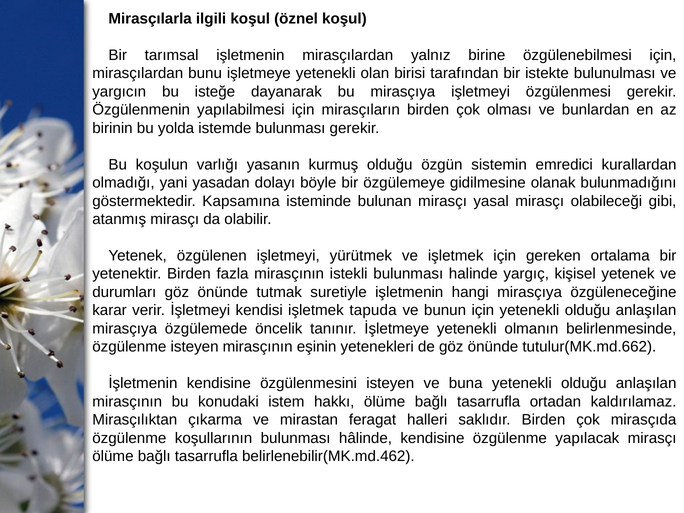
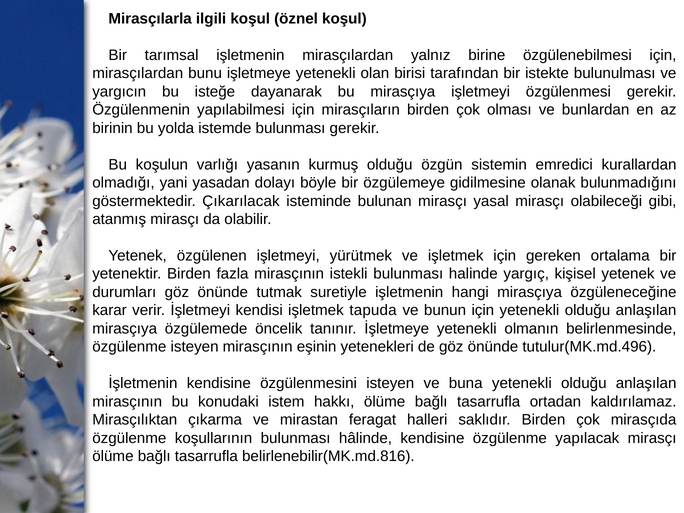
Kapsamına: Kapsamına -> Çıkarılacak (241, 201)
tutulur(MK.md.662: tutulur(MK.md.662 -> tutulur(MK.md.496 (589, 347)
belirlenebilir(MK.md.462: belirlenebilir(MK.md.462 -> belirlenebilir(MK.md.816 (328, 456)
